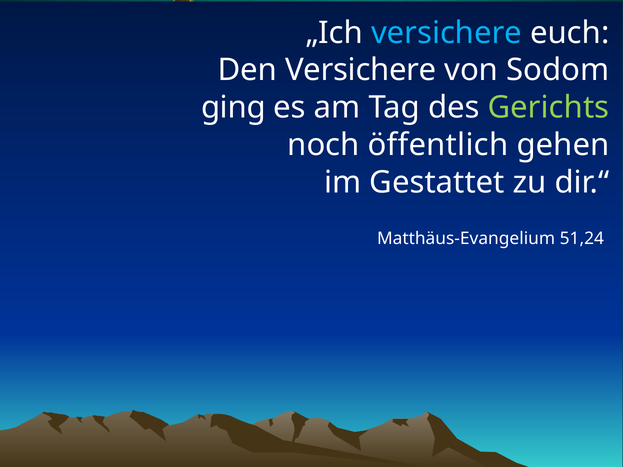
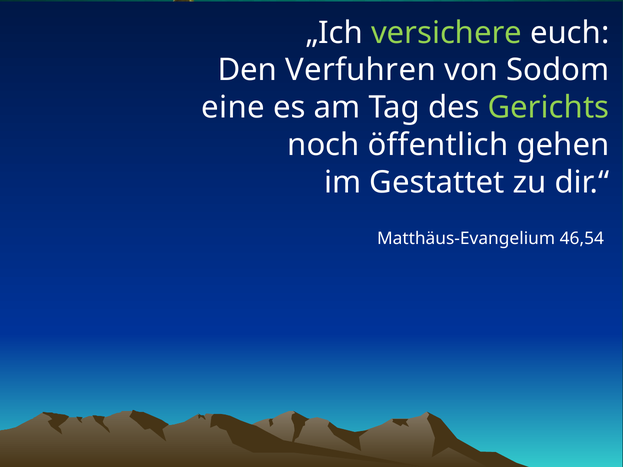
versichere colour: light blue -> light green (447, 33)
Den Versichere: Versichere -> Verfuhren (361, 70)
ging: ging -> eine (233, 108)
51,24: 51,24 -> 46,54 (582, 239)
